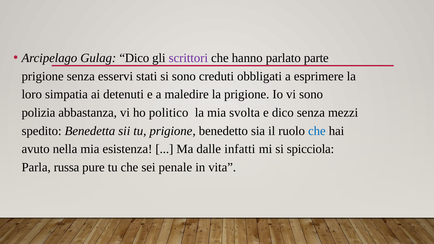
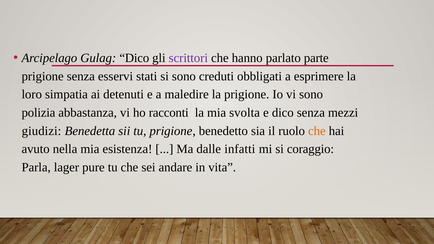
politico: politico -> racconti (169, 113)
spedito: spedito -> giudizi (41, 131)
che colour: blue -> orange (317, 131)
spicciola: spicciola -> coraggio (310, 149)
russa: russa -> lager (66, 167)
penale: penale -> andare (175, 167)
